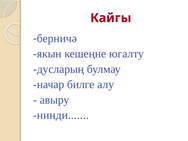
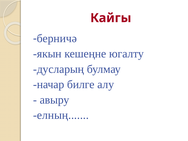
нинди: нинди -> елның (61, 115)
